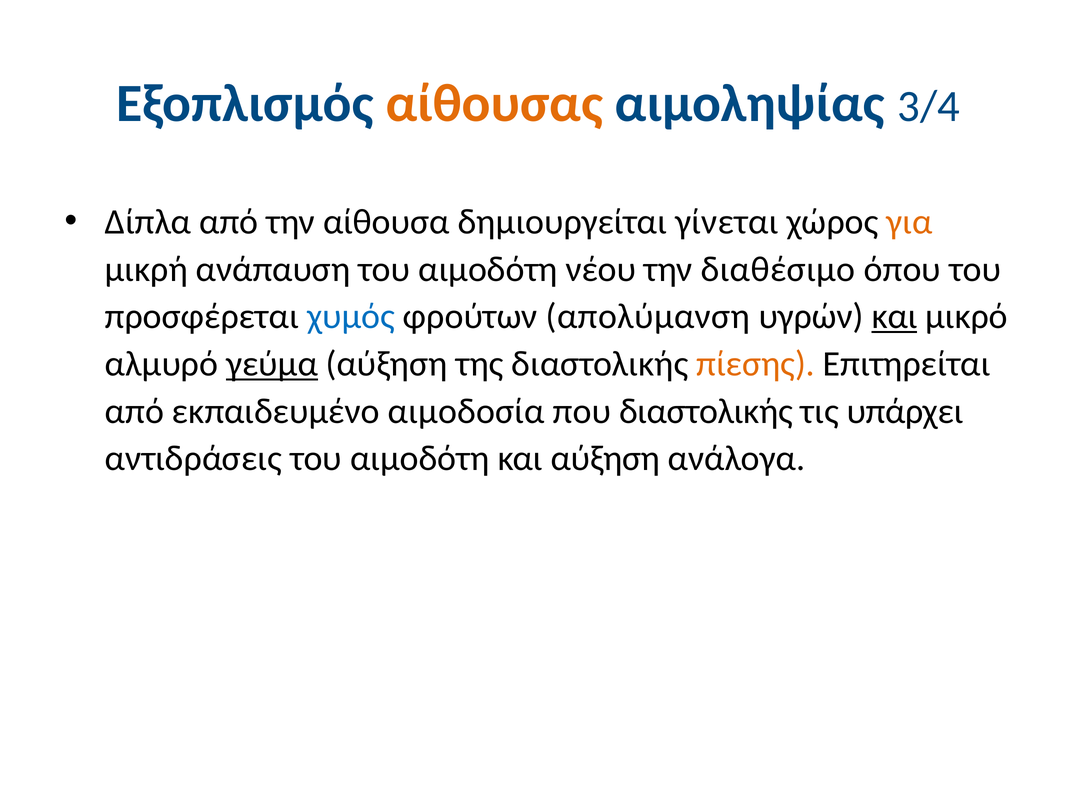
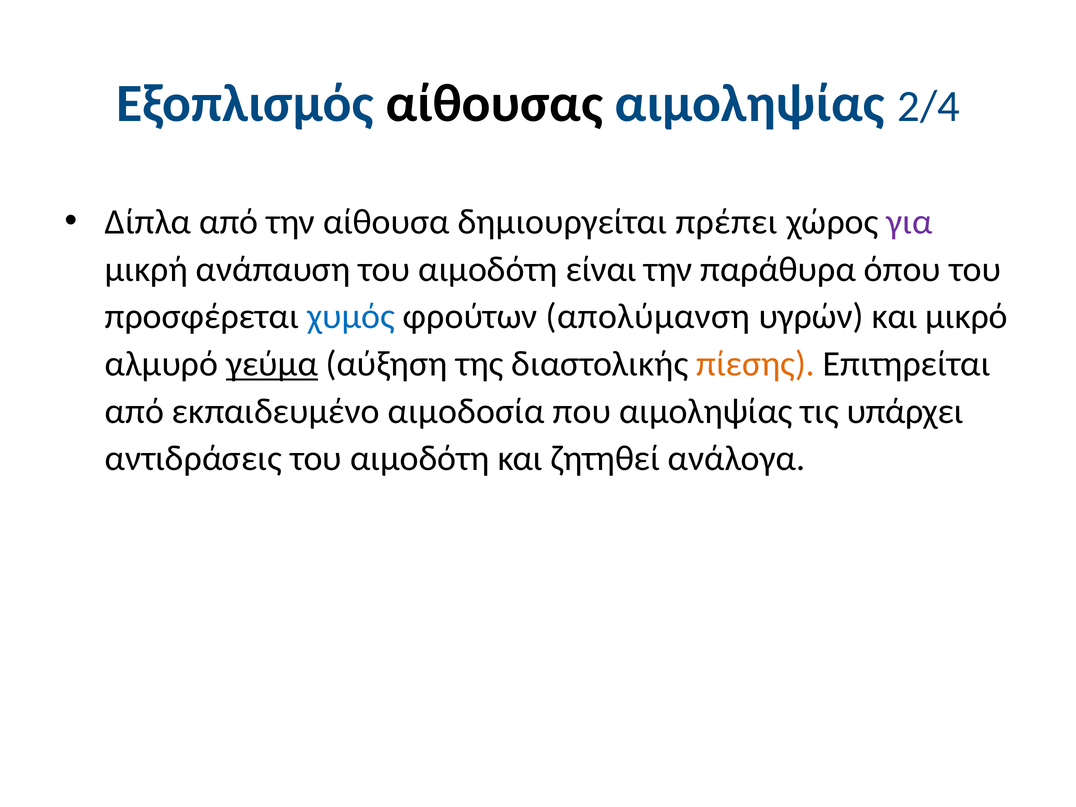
αίθουσας colour: orange -> black (494, 103)
3/4: 3/4 -> 2/4 (929, 106)
γίνεται: γίνεται -> πρέπει (727, 222)
για colour: orange -> purple (909, 222)
νέου: νέου -> είναι (601, 269)
διαθέσιμο: διαθέσιμο -> παράθυρα (778, 269)
και underline: present -> none (894, 317)
που διαστολικής: διαστολικής -> αιμοληψίας (706, 411)
και αύξηση: αύξηση -> ζητηθεί (605, 459)
